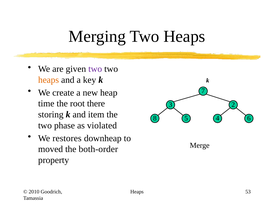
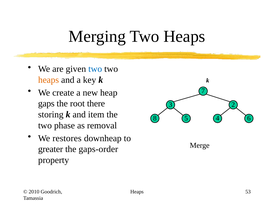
two colour: purple -> blue (95, 69)
time: time -> gaps (46, 104)
violated: violated -> removal (102, 126)
moved: moved -> greater (51, 150)
both-order: both-order -> gaps-order (98, 150)
